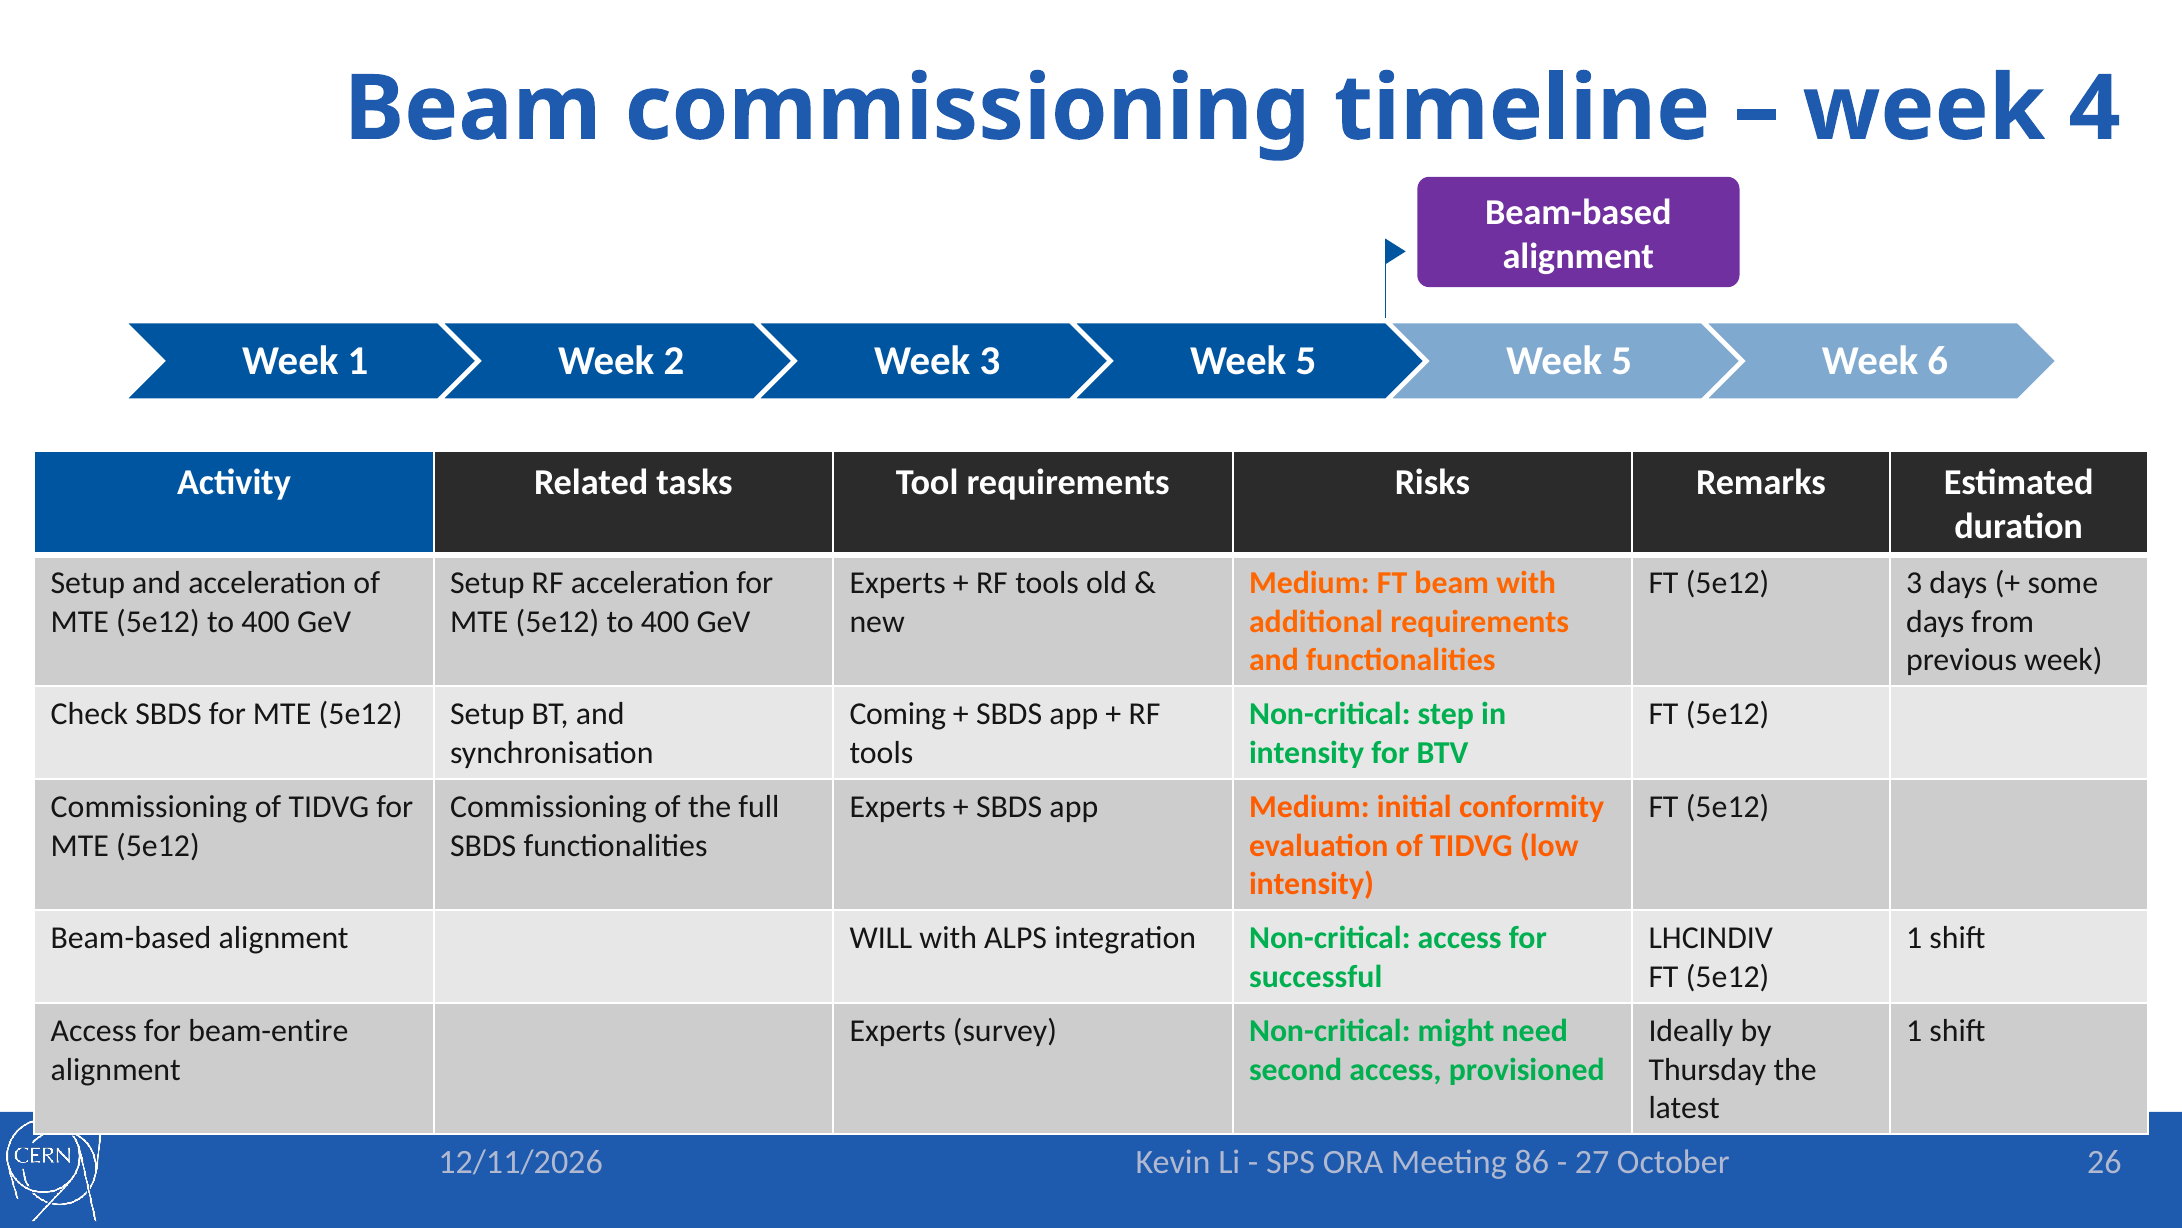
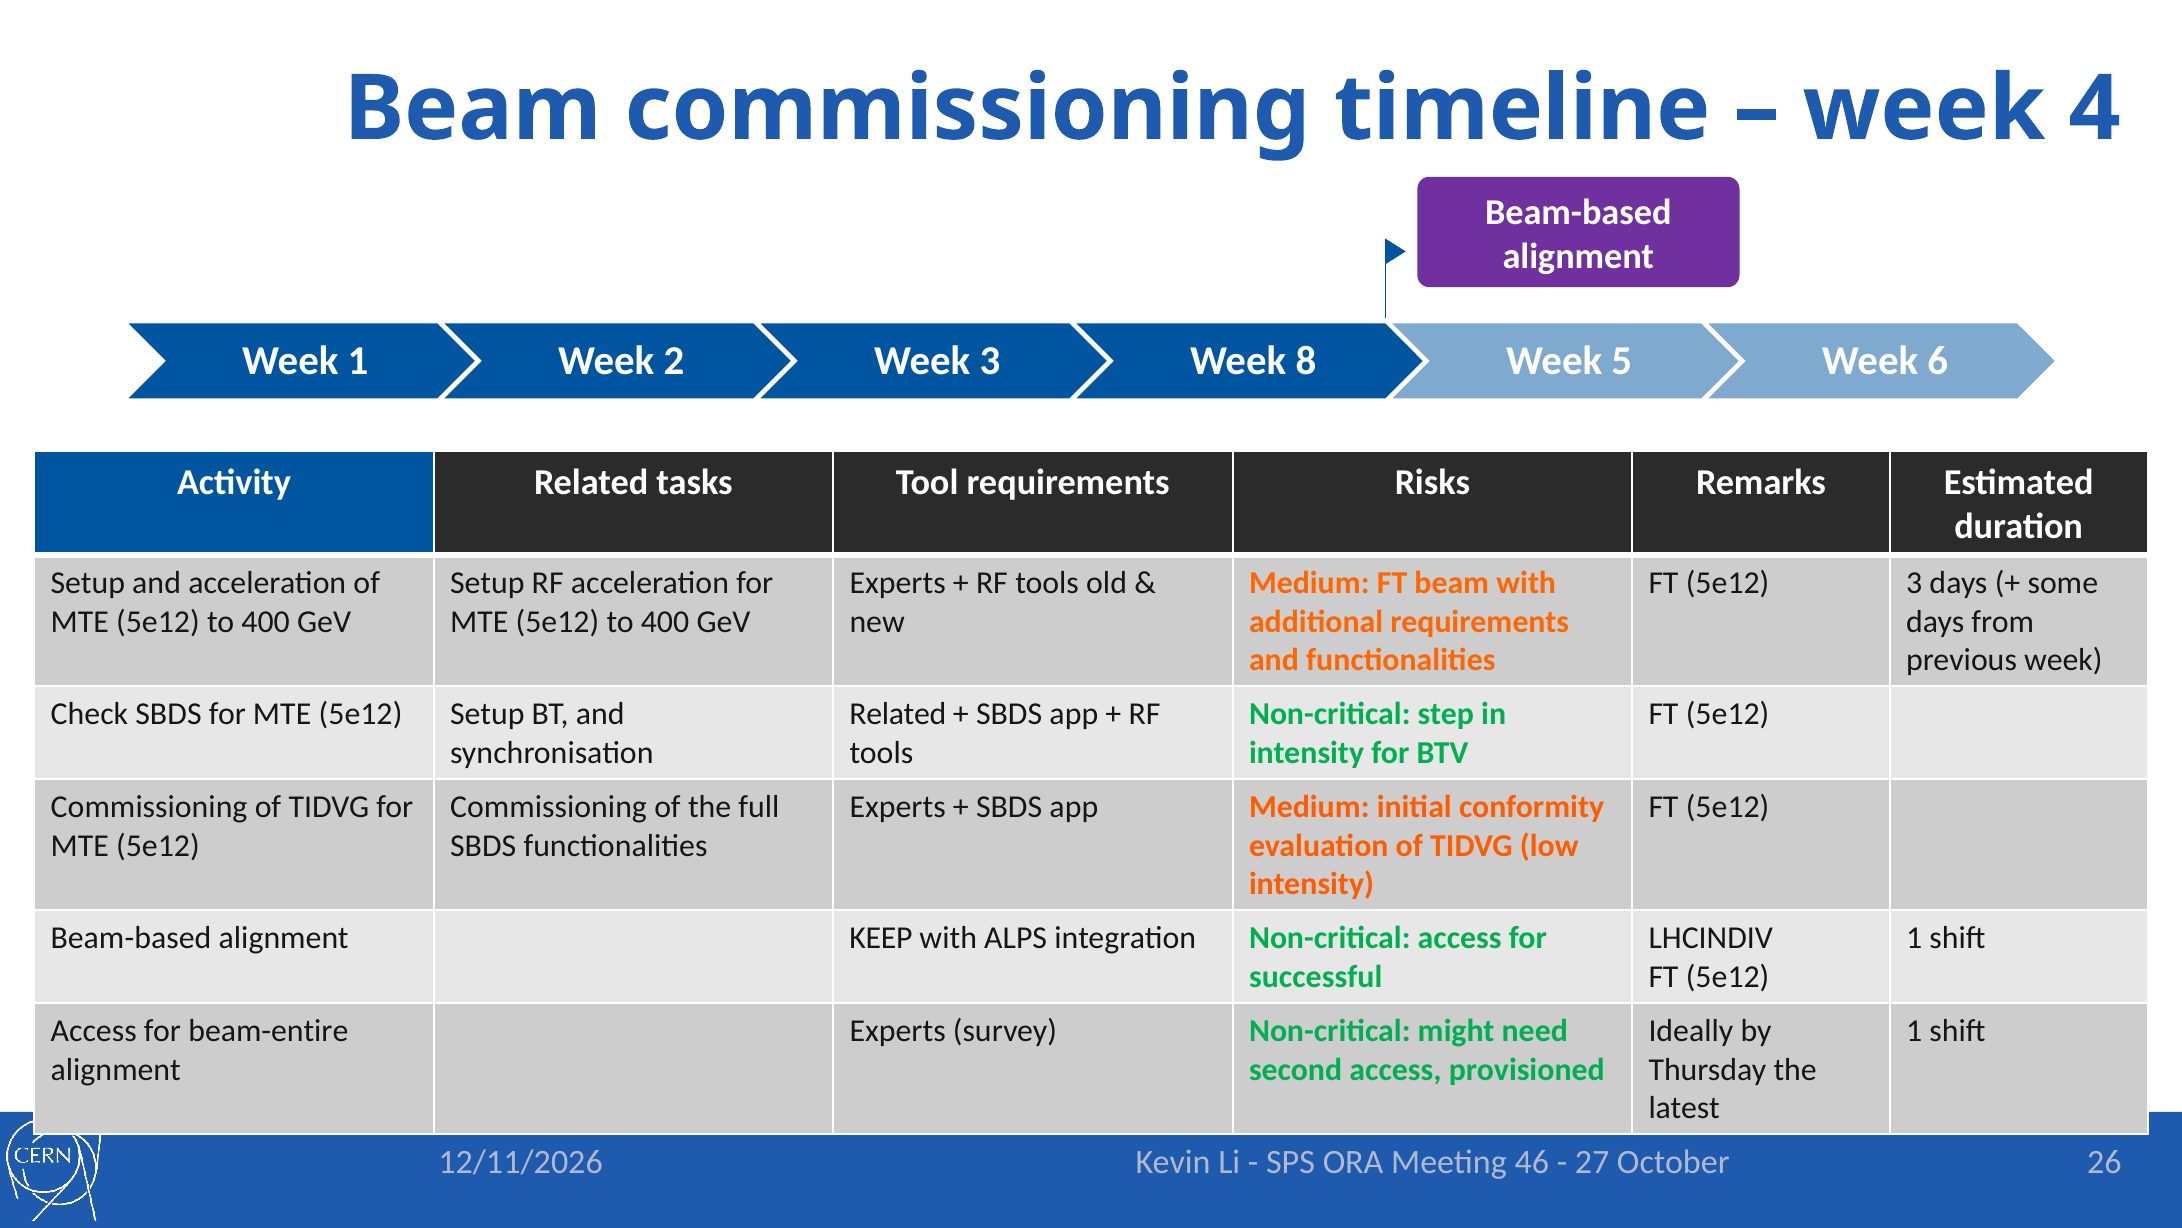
3 Week 5: 5 -> 8 (1306, 361)
Coming: Coming -> Related (898, 714)
WILL: WILL -> KEEP (881, 938)
86: 86 -> 46 (1532, 1162)
